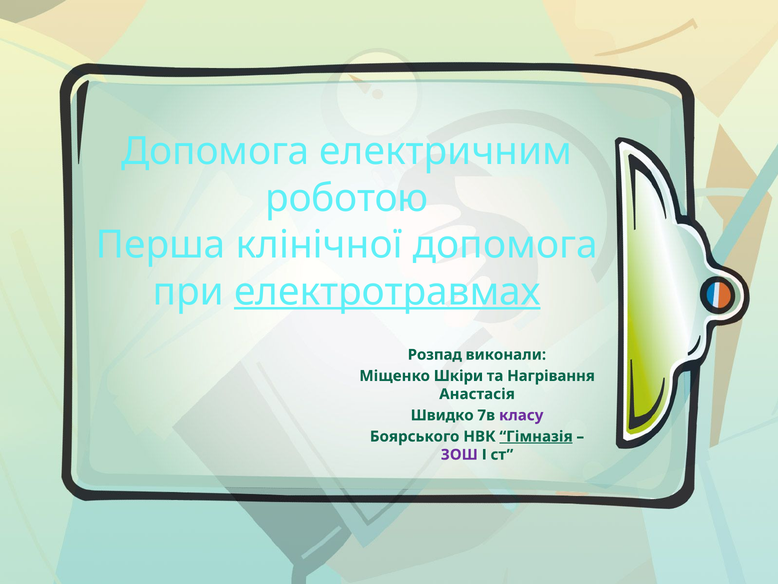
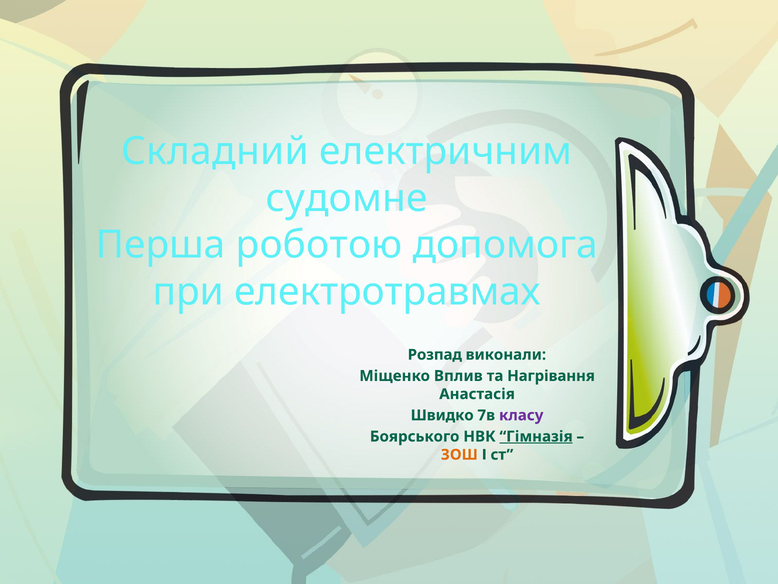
Допомога: Допомога -> Складний (215, 151)
роботою: роботою -> судомне (347, 198)
клінічної: клінічної -> роботою (319, 245)
електротравмах underline: present -> none (387, 291)
Шкіри: Шкіри -> Вплив (458, 376)
ЗОШ colour: purple -> orange (459, 454)
